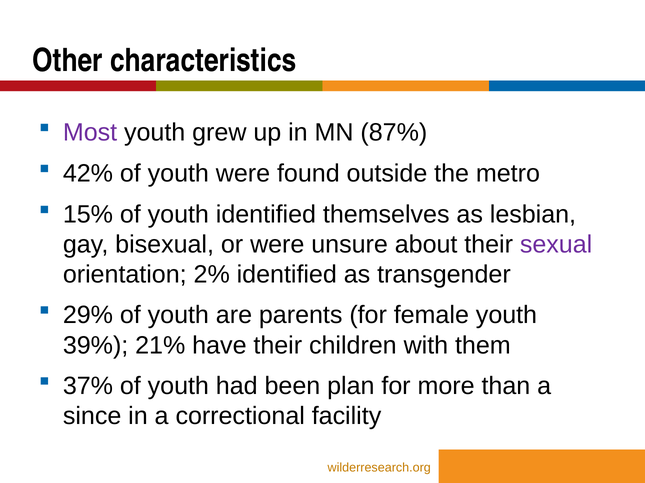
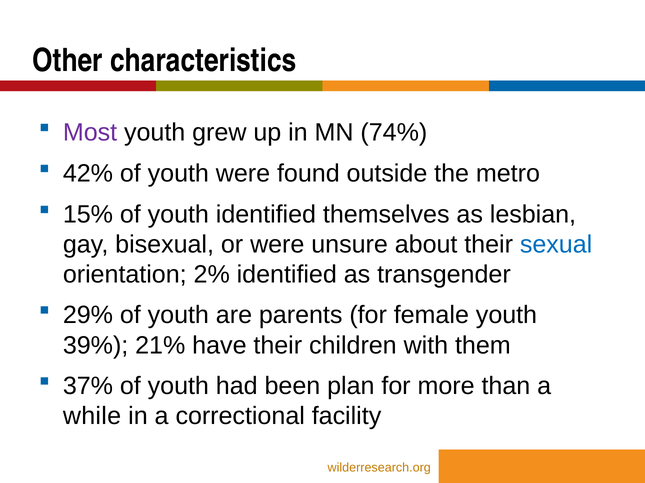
87%: 87% -> 74% (394, 133)
sexual colour: purple -> blue (556, 245)
since: since -> while (92, 417)
